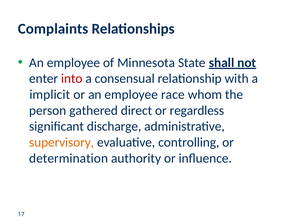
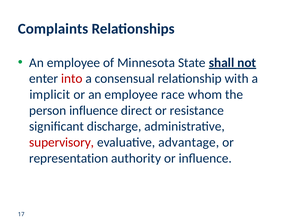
person gathered: gathered -> influence (94, 111)
regardless: regardless -> resistance (197, 111)
supervisory colour: orange -> red (62, 142)
controlling: controlling -> advantage (189, 142)
determination: determination -> representation (69, 158)
